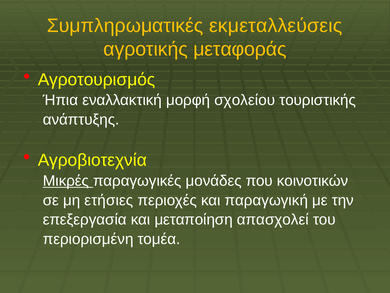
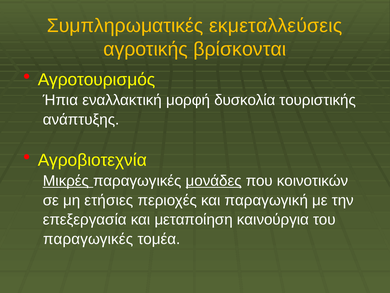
μεταφοράς: μεταφοράς -> βρίσκονται (240, 49)
σχολείου: σχολείου -> δυσκολία (245, 100)
μονάδες underline: none -> present (214, 180)
απασχολεί: απασχολεί -> καινούργια (273, 219)
περιορισμένη: περιορισμένη -> παραγωγικές (88, 239)
